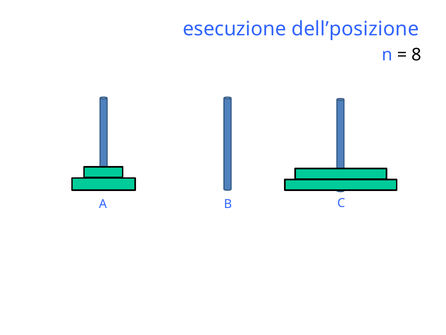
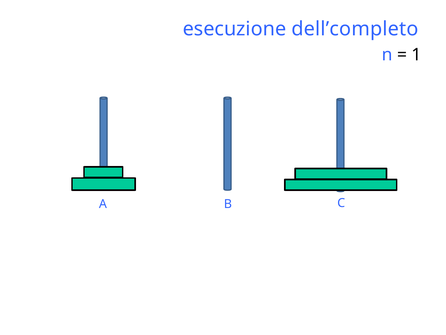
dell’posizione: dell’posizione -> dell’completo (355, 29)
8: 8 -> 1 (416, 55)
